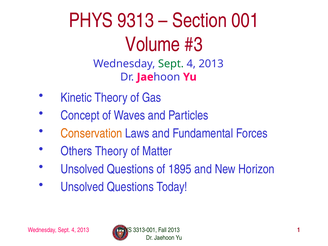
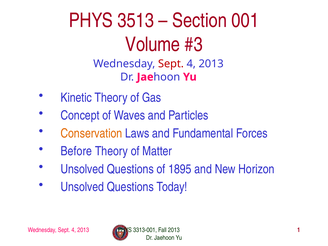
9313: 9313 -> 3513 (136, 21)
Sept colour: green -> red (171, 64)
Others: Others -> Before (76, 151)
